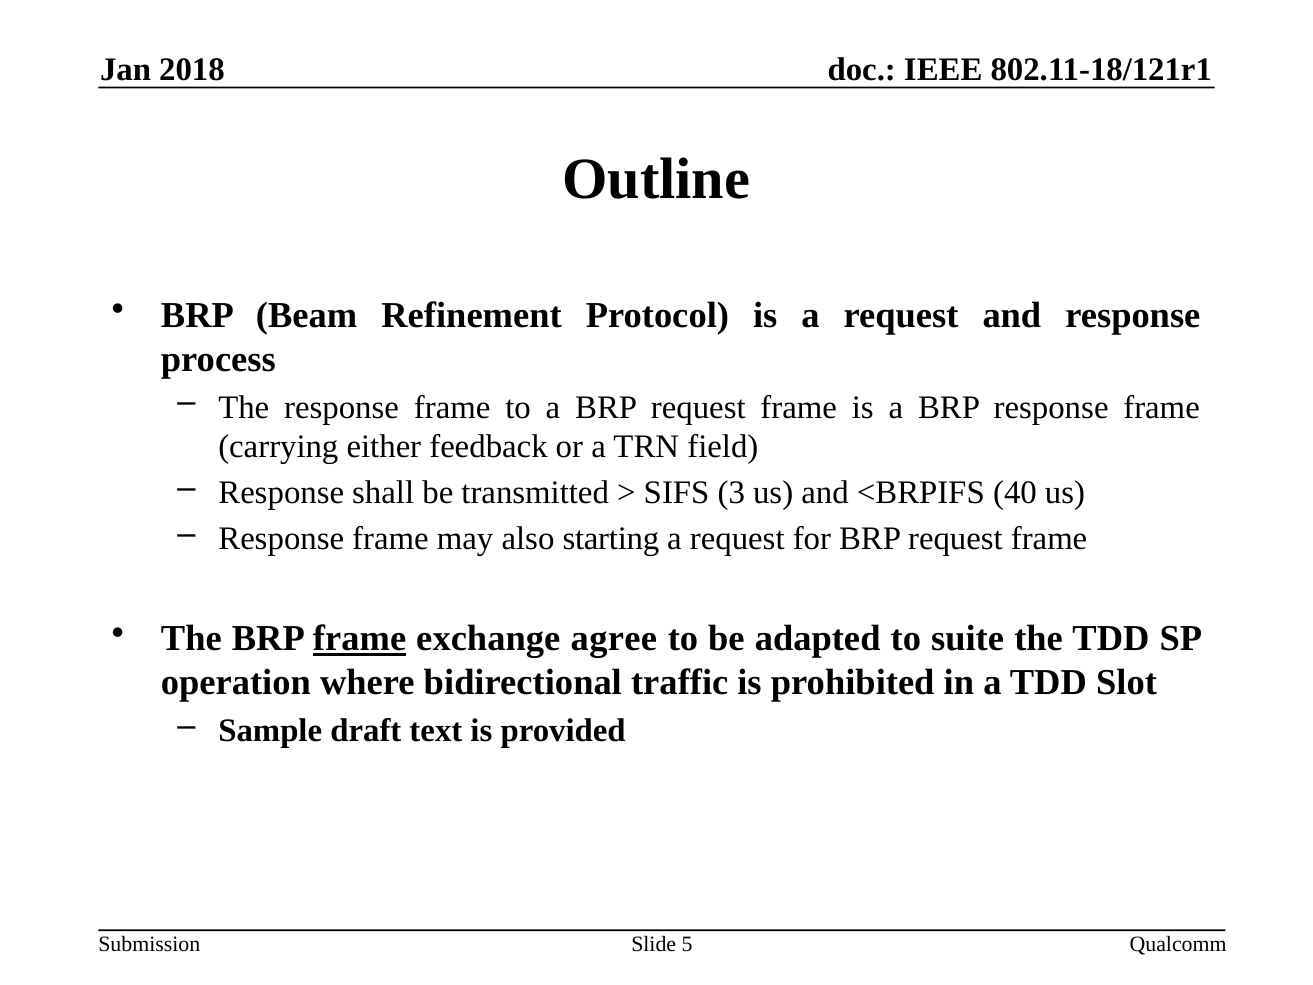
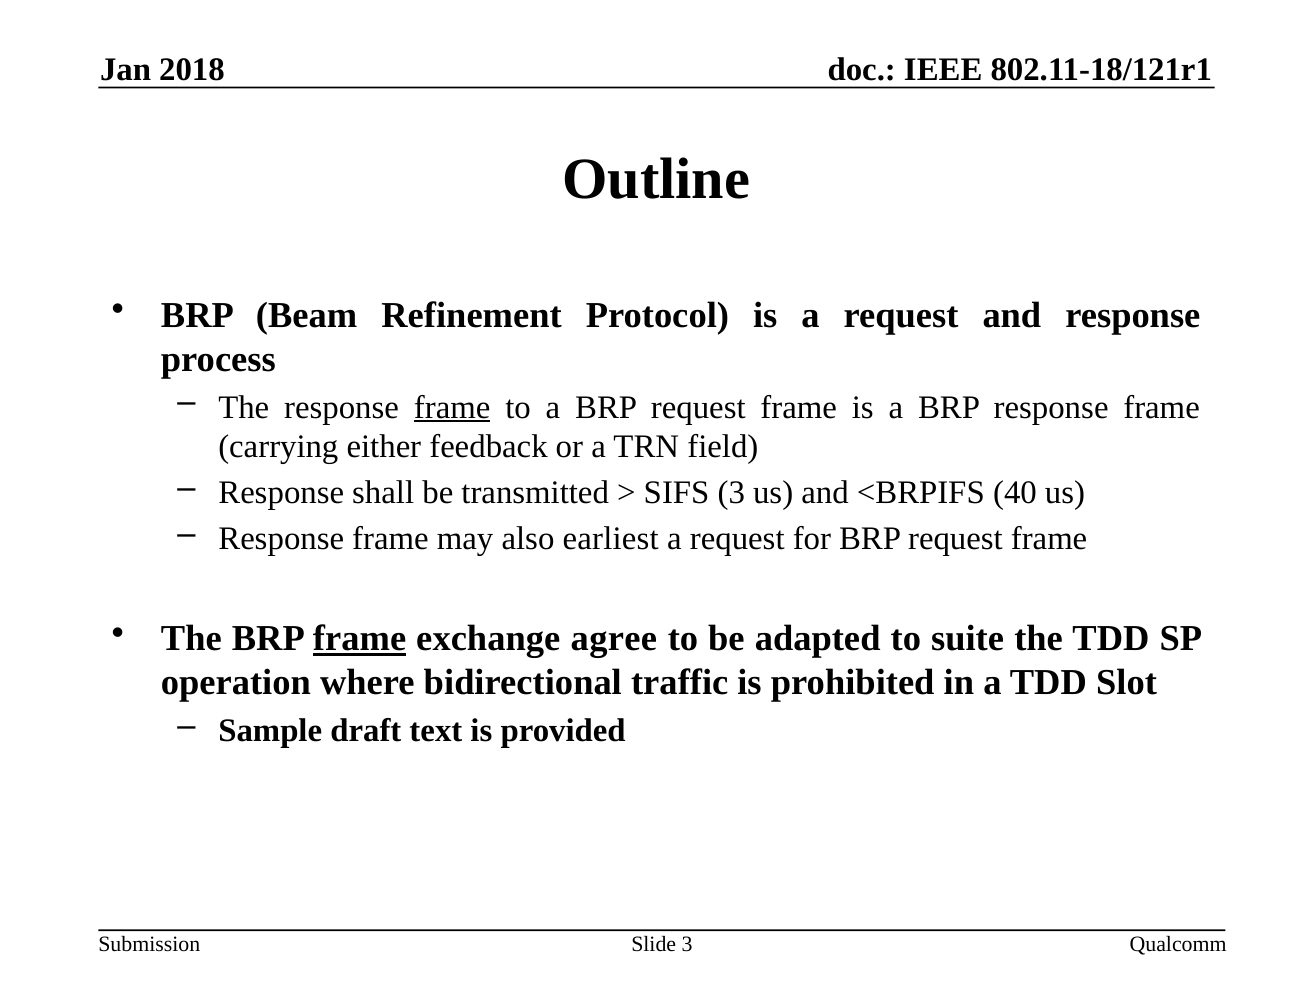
frame underline: none -> present (452, 407)
starting: starting -> earliest (611, 539)
Slide 5: 5 -> 3 (687, 944)
